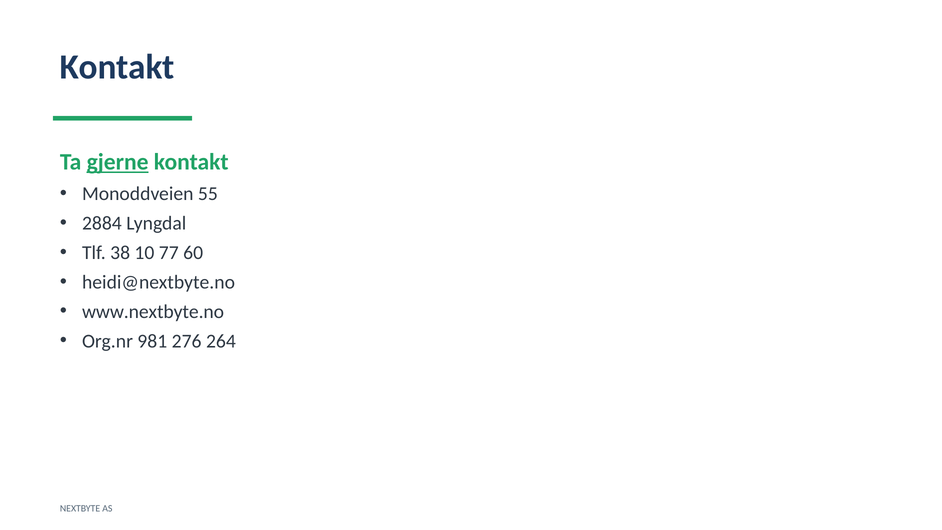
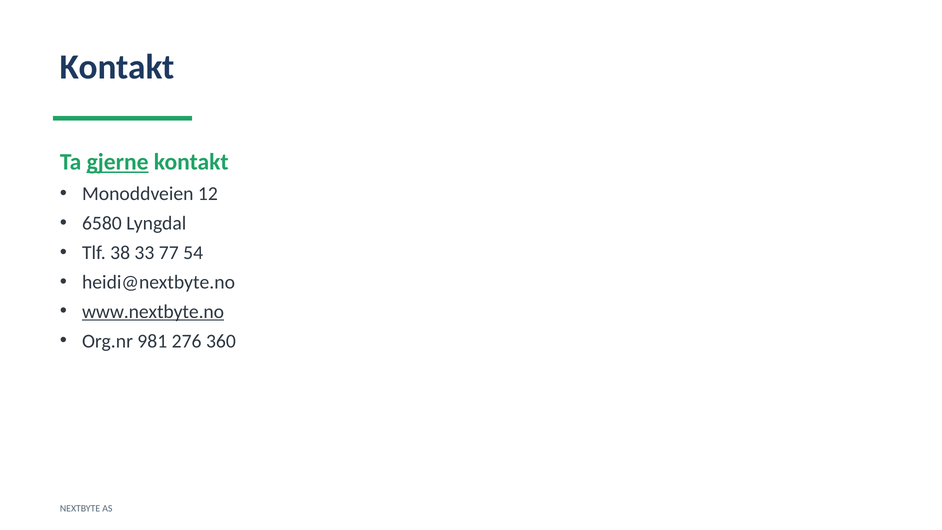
55: 55 -> 12 (208, 194)
2884: 2884 -> 6580 (102, 223)
10: 10 -> 33 (144, 253)
60: 60 -> 54 (193, 253)
www.nextbyte.no underline: none -> present (153, 312)
264: 264 -> 360 (221, 341)
